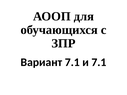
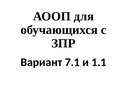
и 7.1: 7.1 -> 1.1 (99, 62)
